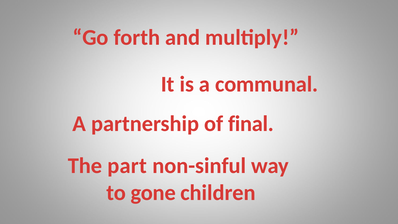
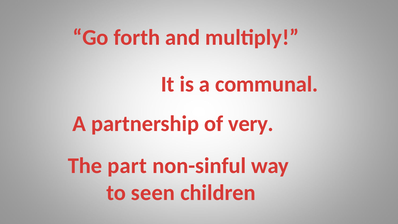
final: final -> very (251, 124)
gone: gone -> seen (153, 193)
